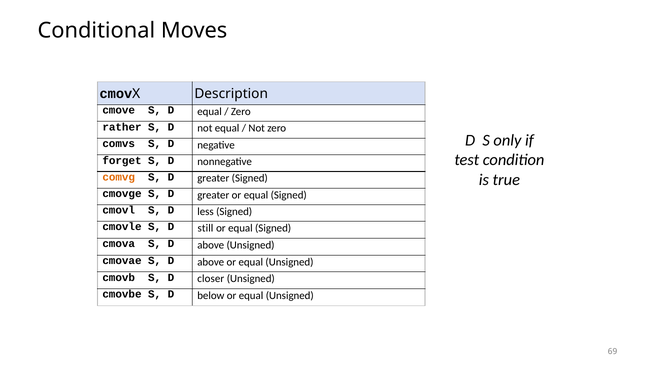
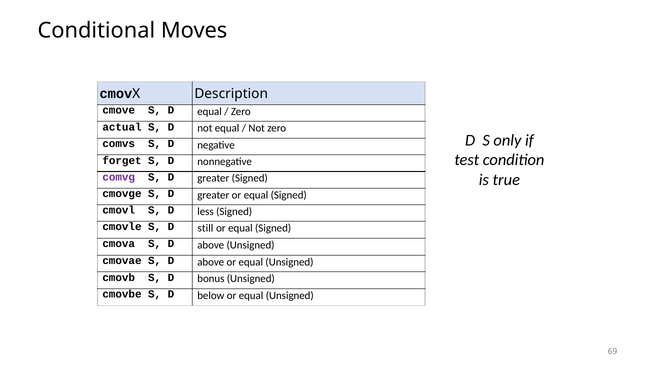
rather: rather -> actual (122, 127)
comvg colour: orange -> purple (119, 177)
closer: closer -> bonus (211, 278)
